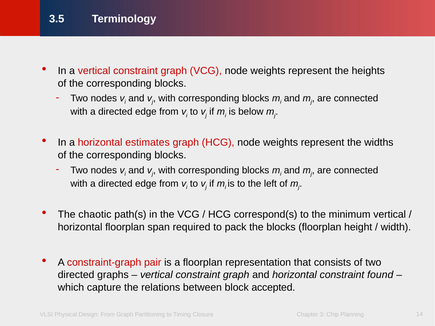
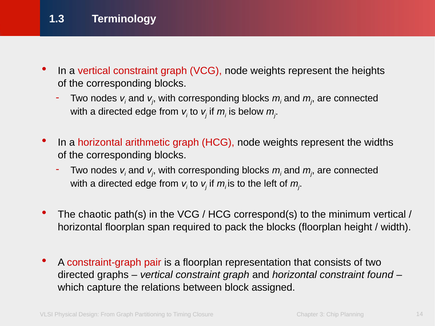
3.5: 3.5 -> 1.3 (57, 19)
estimates: estimates -> arithmetic (148, 143)
accepted: accepted -> assigned (273, 288)
